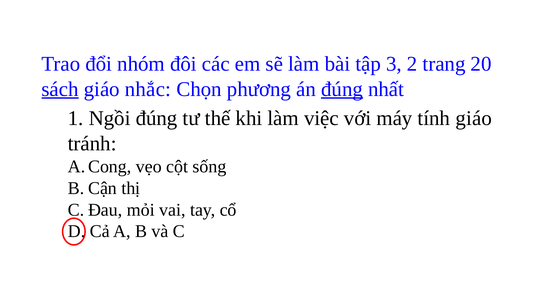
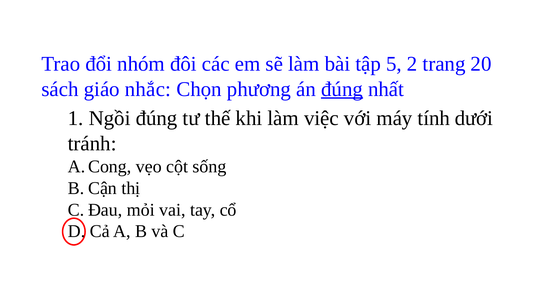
3: 3 -> 5 (394, 64)
sách underline: present -> none (60, 89)
tính giáo: giáo -> dưới (474, 118)
